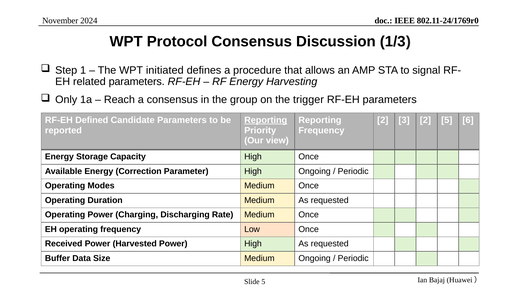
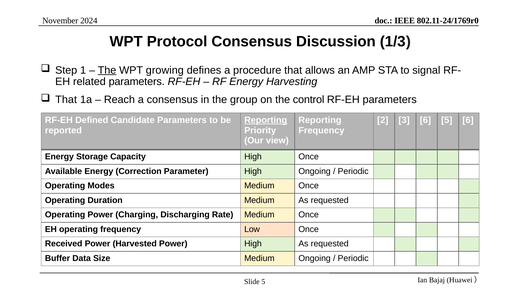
The underline: none -> present (107, 70)
initiated: initiated -> growing (165, 70)
Only: Only -> That (66, 100)
trigger: trigger -> control (309, 100)
3 2: 2 -> 6 (425, 120)
